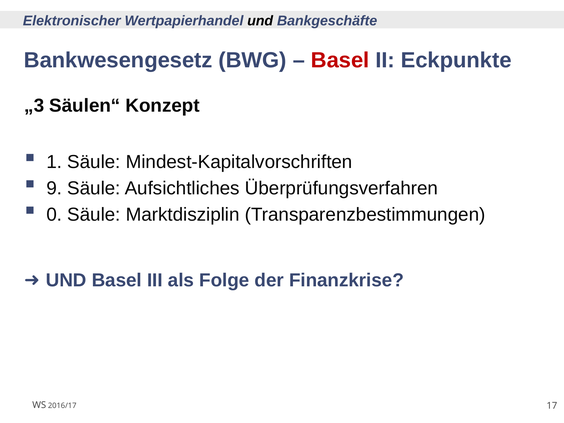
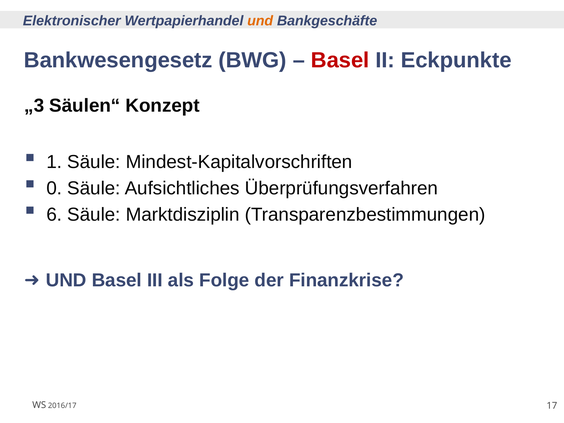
und colour: black -> orange (260, 21)
9: 9 -> 0 (54, 188)
0: 0 -> 6 (54, 215)
